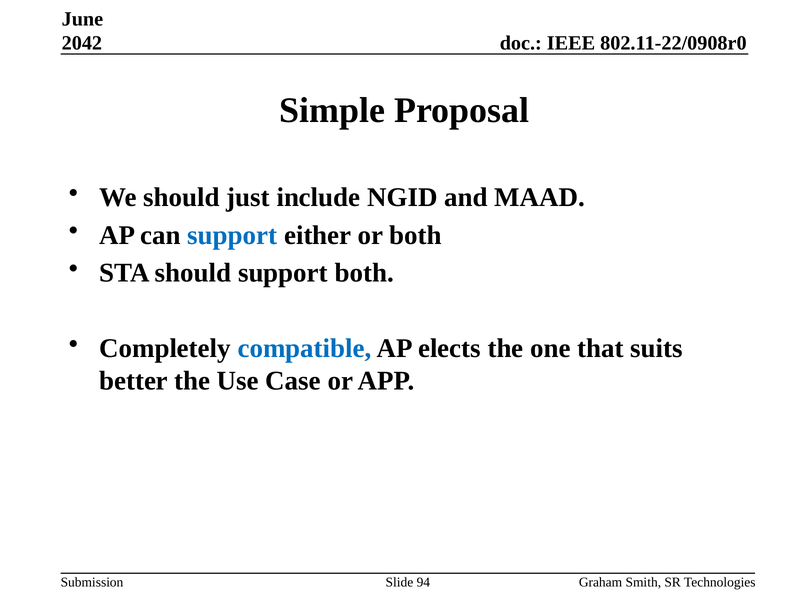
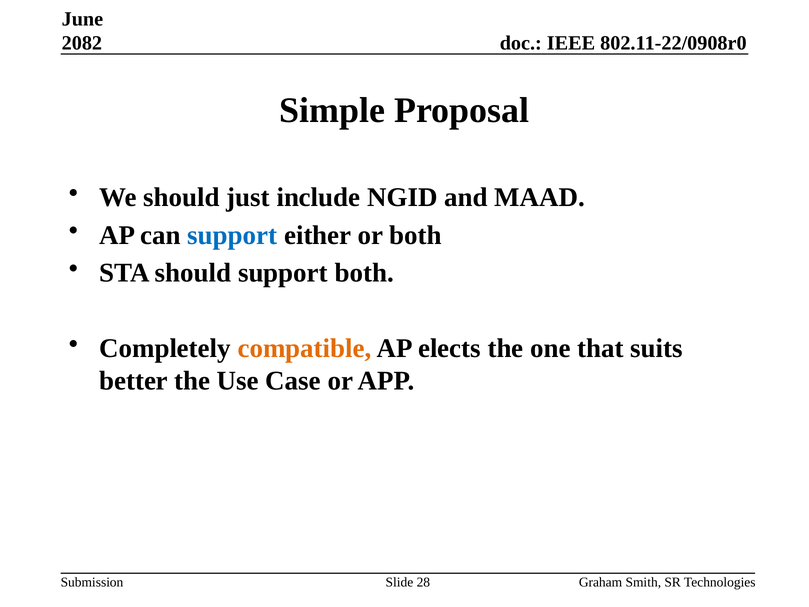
2042: 2042 -> 2082 (82, 43)
compatible colour: blue -> orange (305, 348)
94: 94 -> 28 (423, 582)
